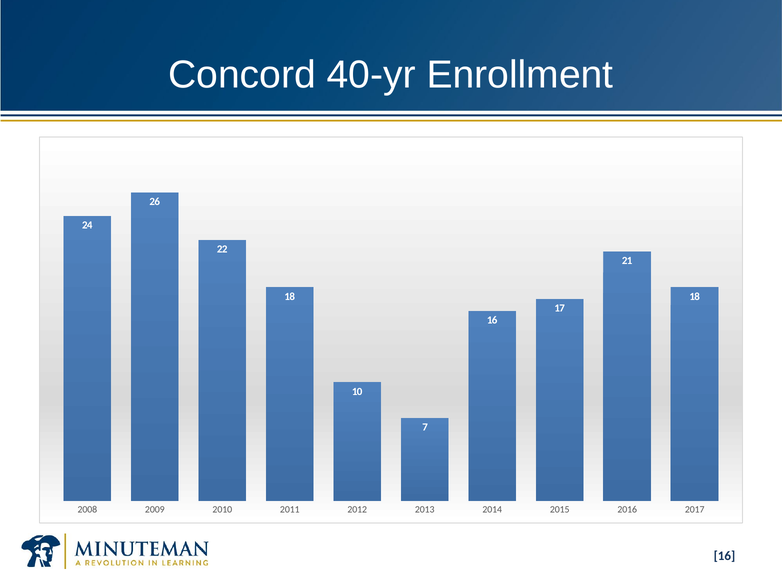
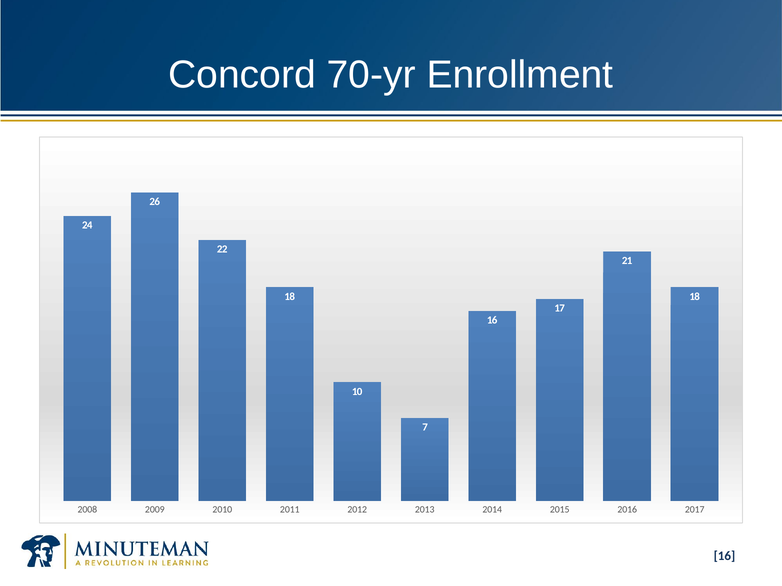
40-yr: 40-yr -> 70-yr (371, 75)
